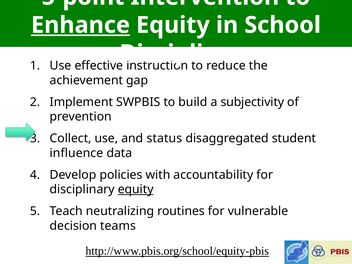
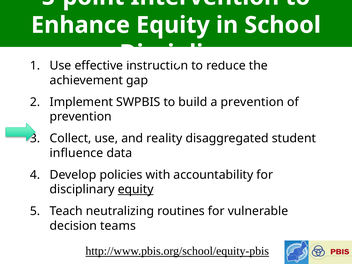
Enhance underline: present -> none (80, 25)
a subjectivity: subjectivity -> prevention (252, 102)
status: status -> reality (164, 138)
